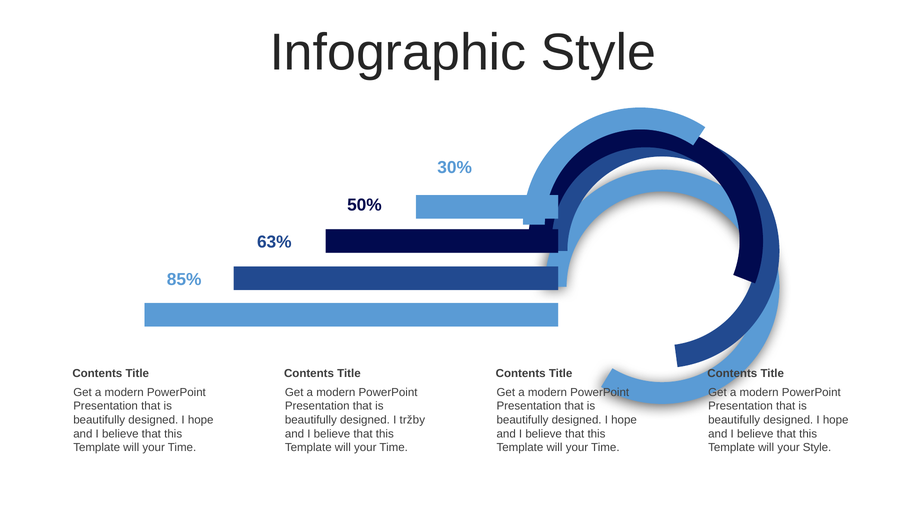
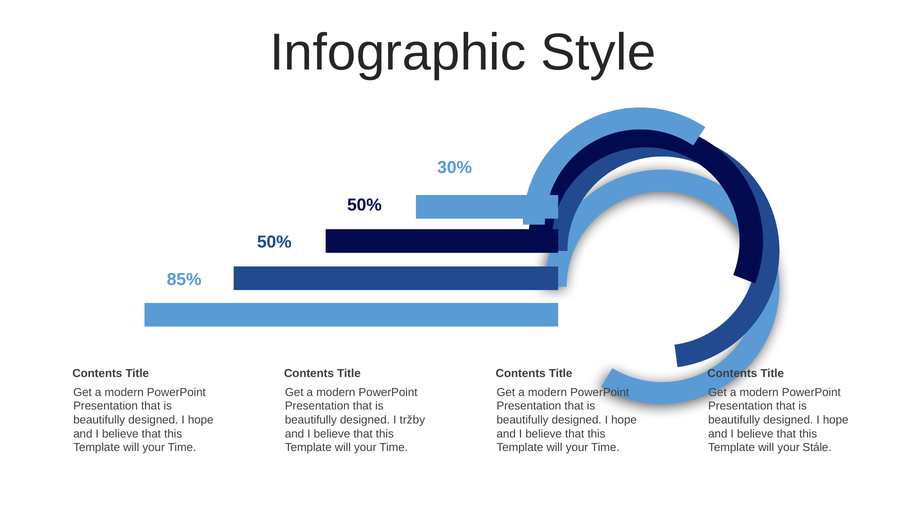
63%: 63% -> 50% (274, 243)
your Style: Style -> Stále (817, 448)
